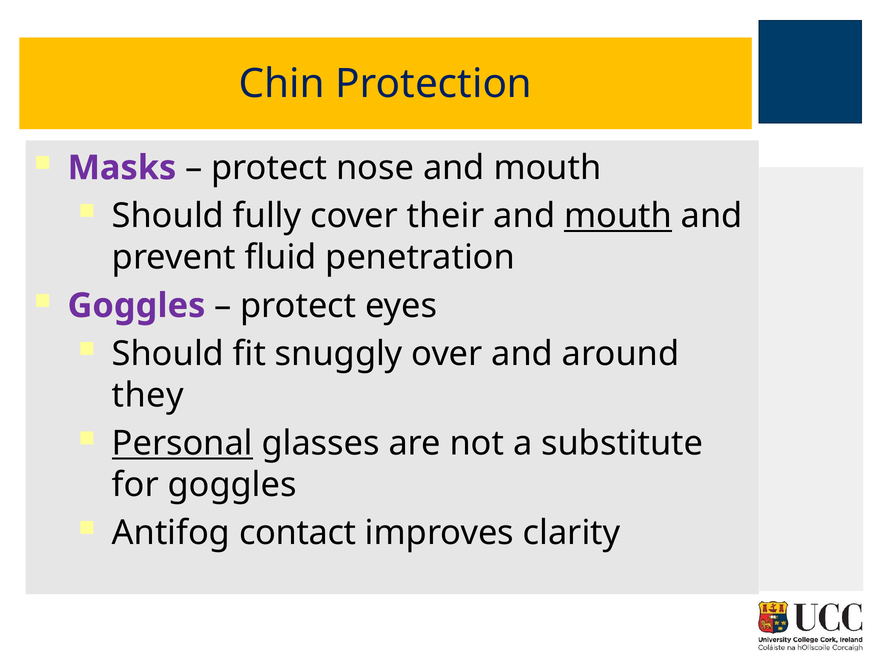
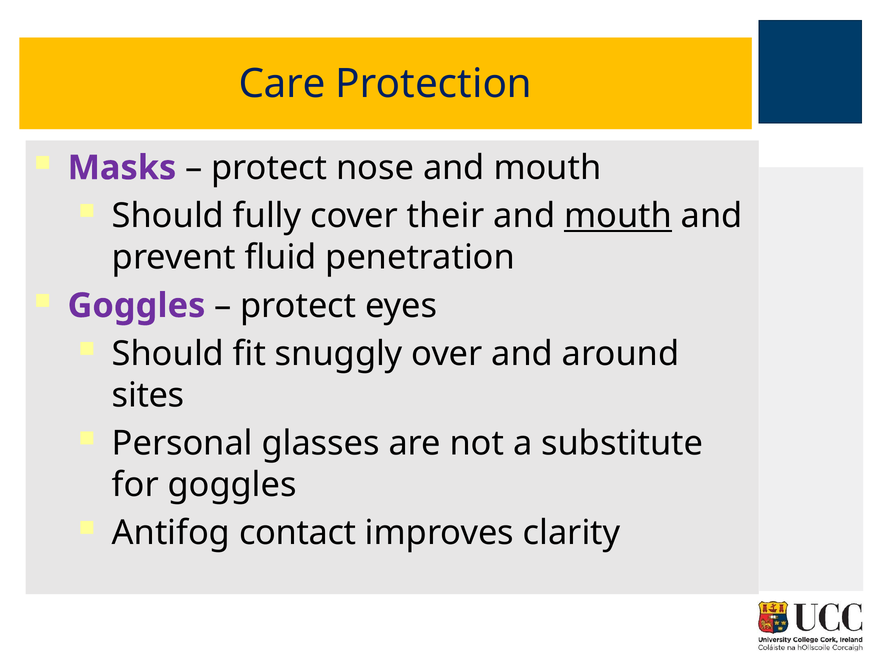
Chin: Chin -> Care (282, 84)
they: they -> sites (148, 395)
Personal underline: present -> none (182, 443)
